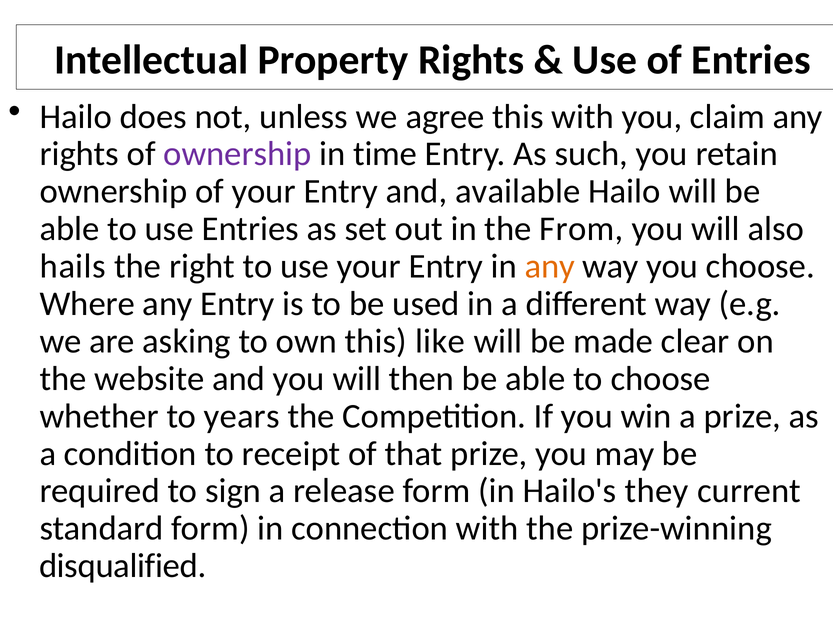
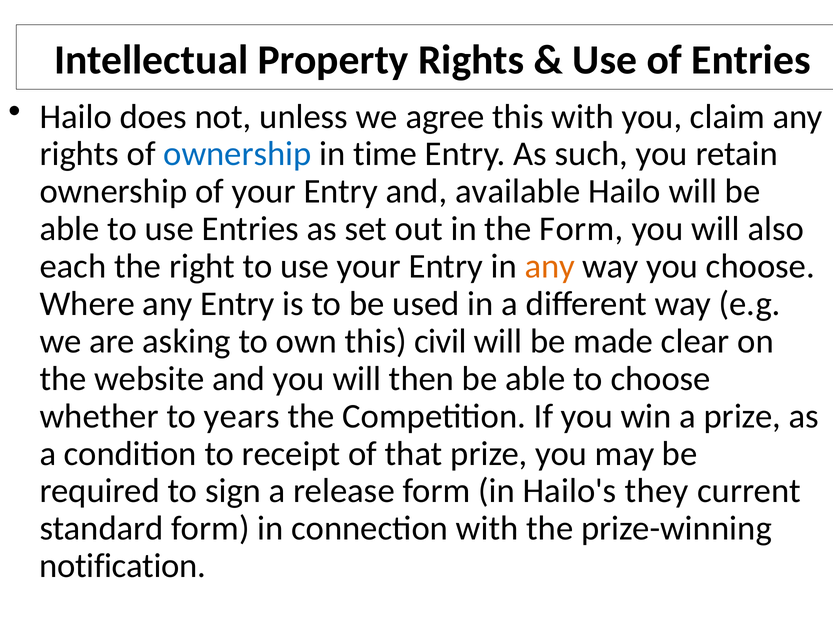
ownership colour: purple -> blue (237, 154)
the From: From -> Form (581, 229)
hails: hails -> each (73, 267)
like: like -> civil (440, 342)
disqualified: disqualified -> notification (123, 567)
